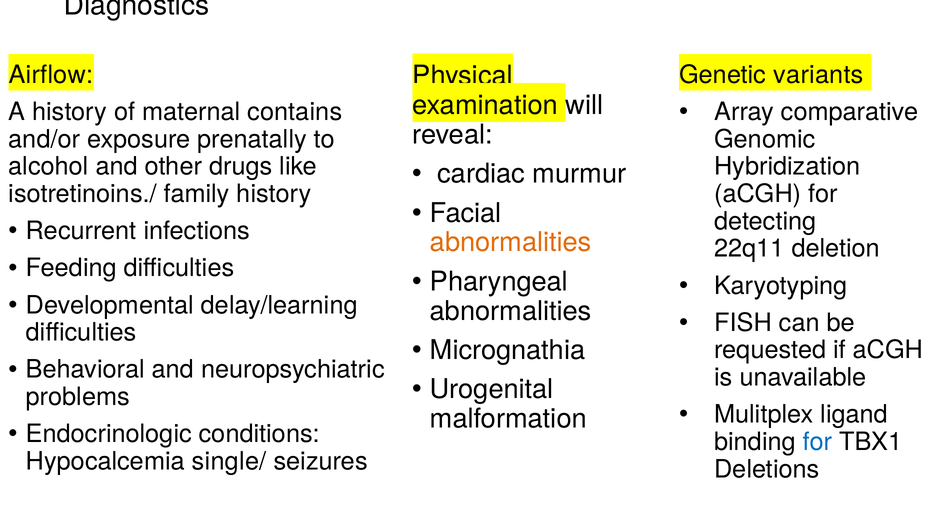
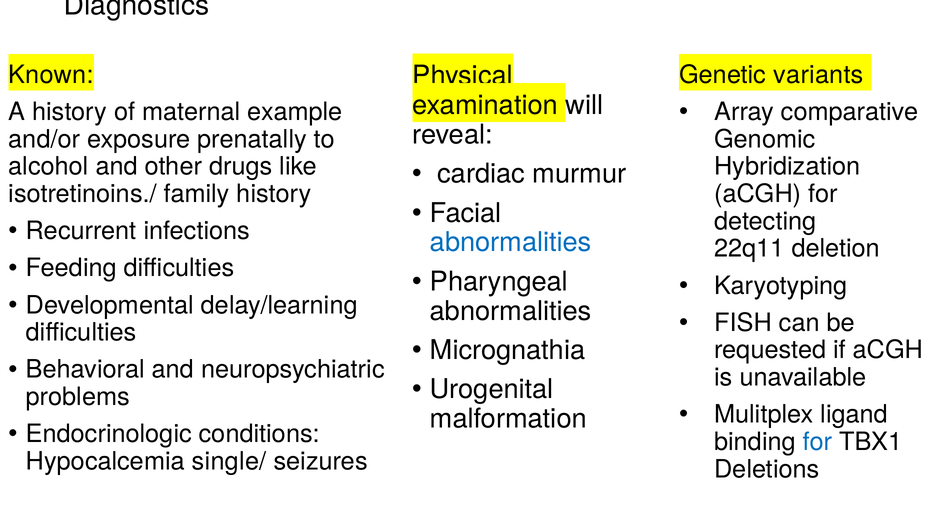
Airflow: Airflow -> Known (51, 75)
contains: contains -> example (295, 112)
abnormalities colour: orange -> blue (511, 242)
